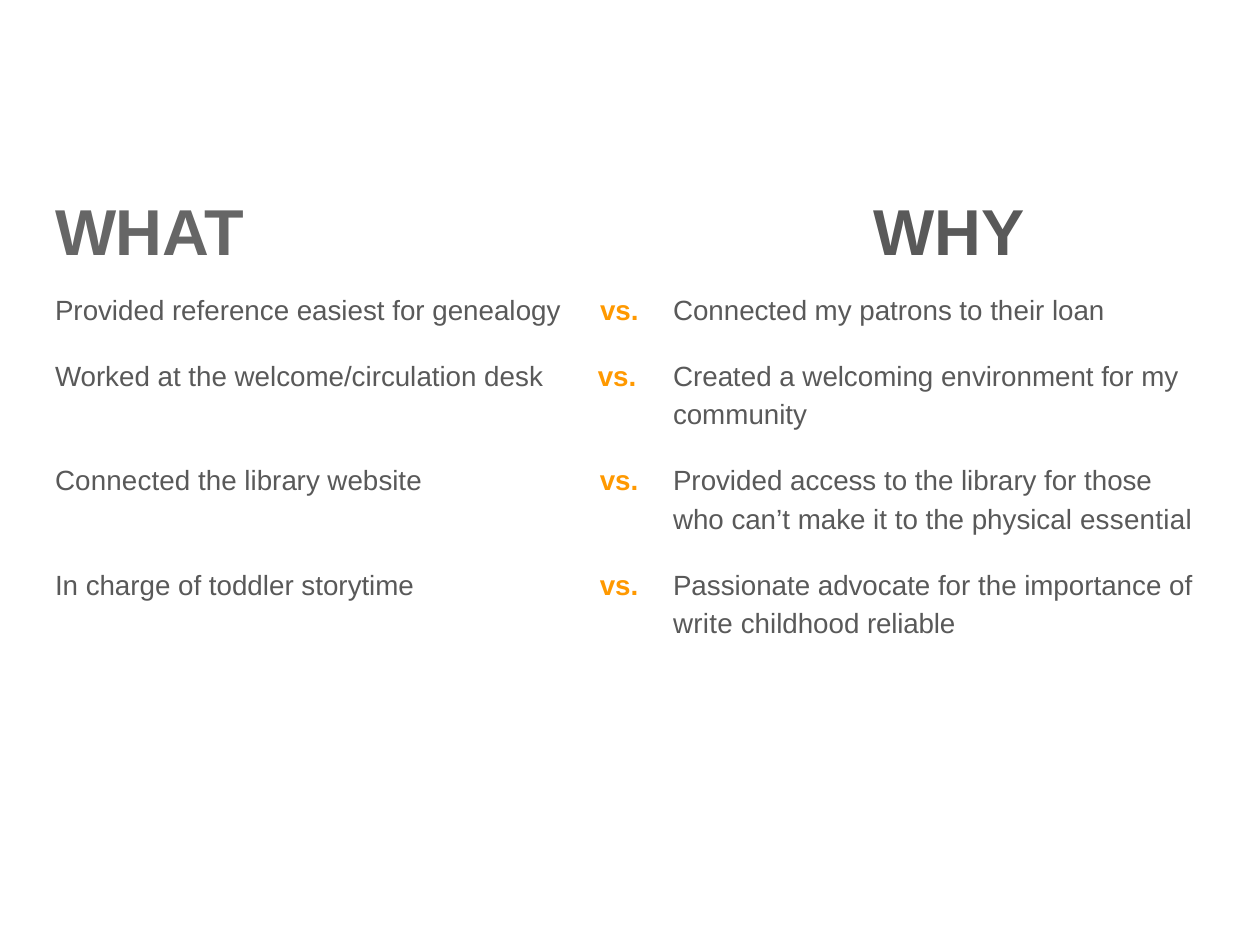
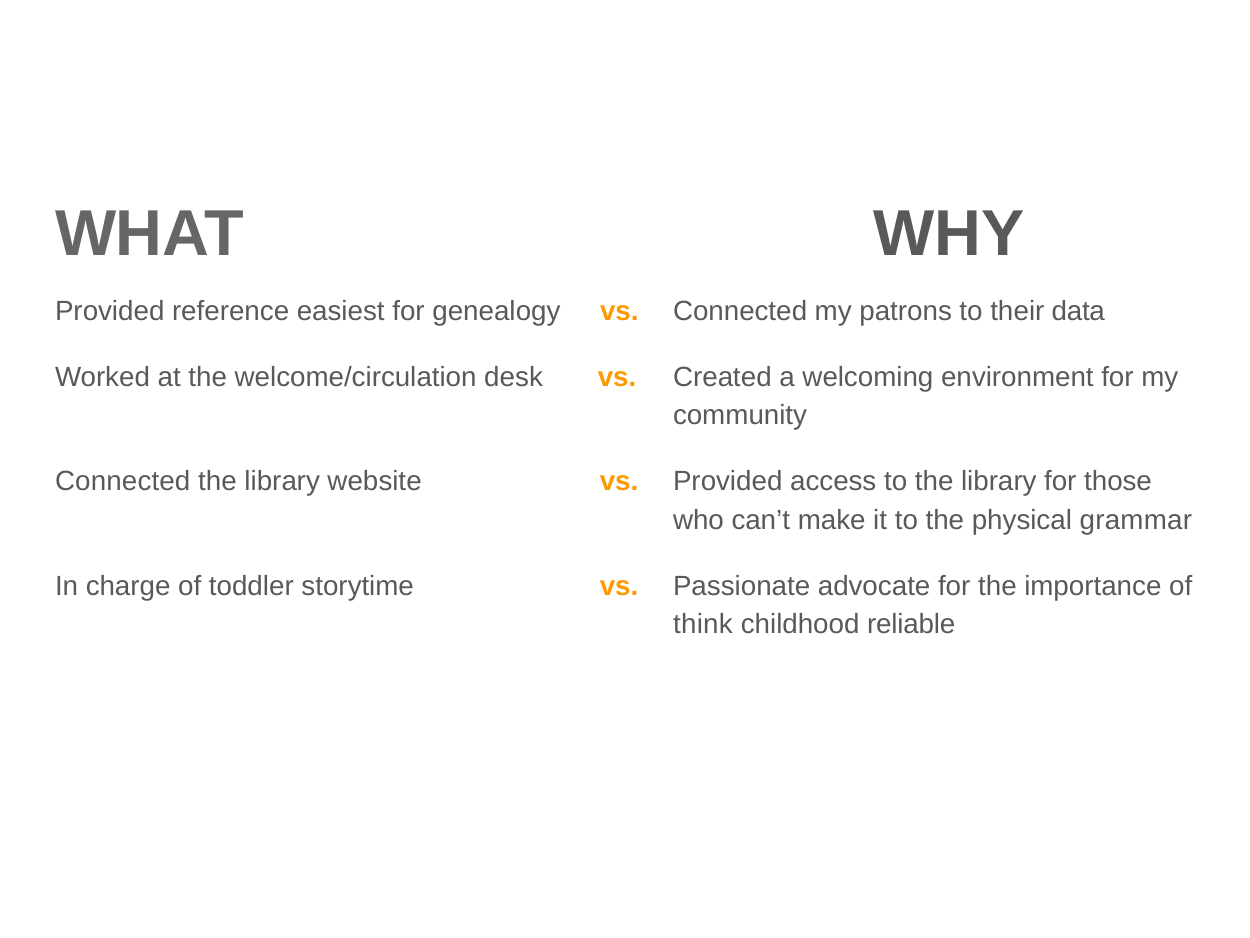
loan: loan -> data (1078, 311)
essential: essential -> grammar (1136, 520)
write: write -> think (703, 624)
